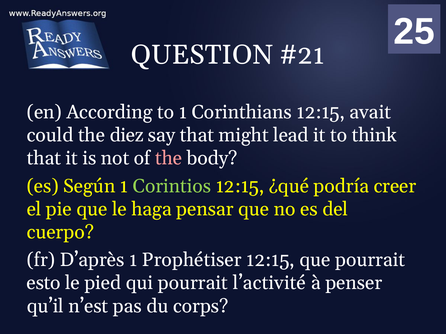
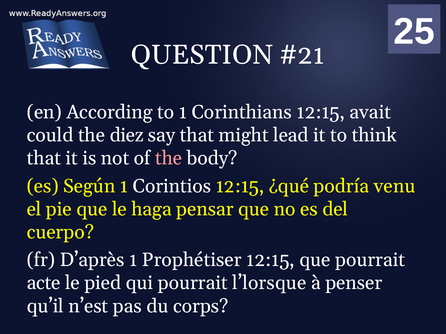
Corintios colour: light green -> white (172, 186)
creer: creer -> venu (395, 186)
esto: esto -> acte (44, 283)
l’activité: l’activité -> l’lorsque (269, 283)
